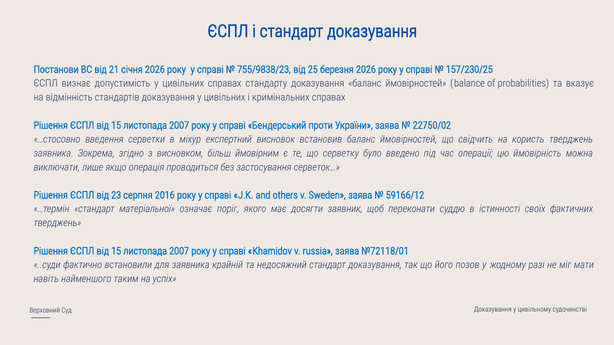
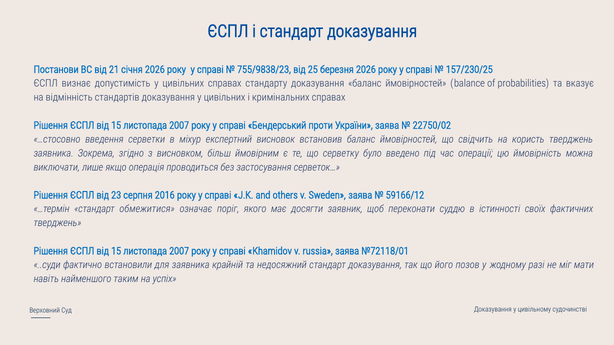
матеріальної: матеріальної -> обмежитися (147, 209)
